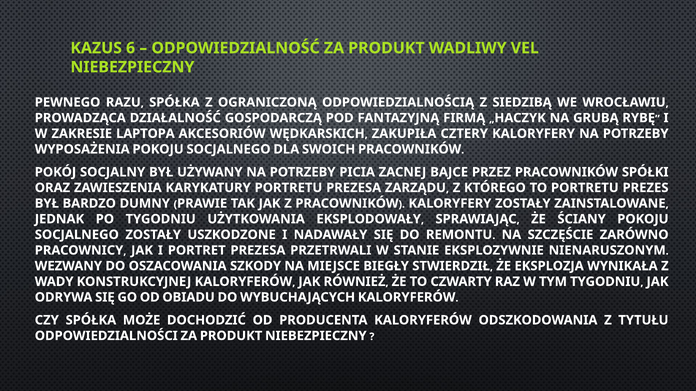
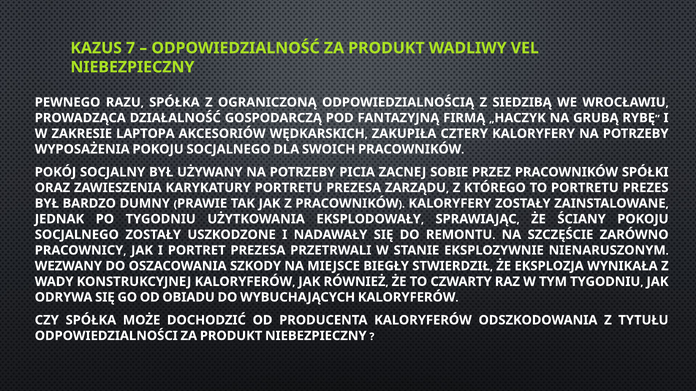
6: 6 -> 7 (131, 48)
BAJCE: BAJCE -> SOBIE (449, 172)
